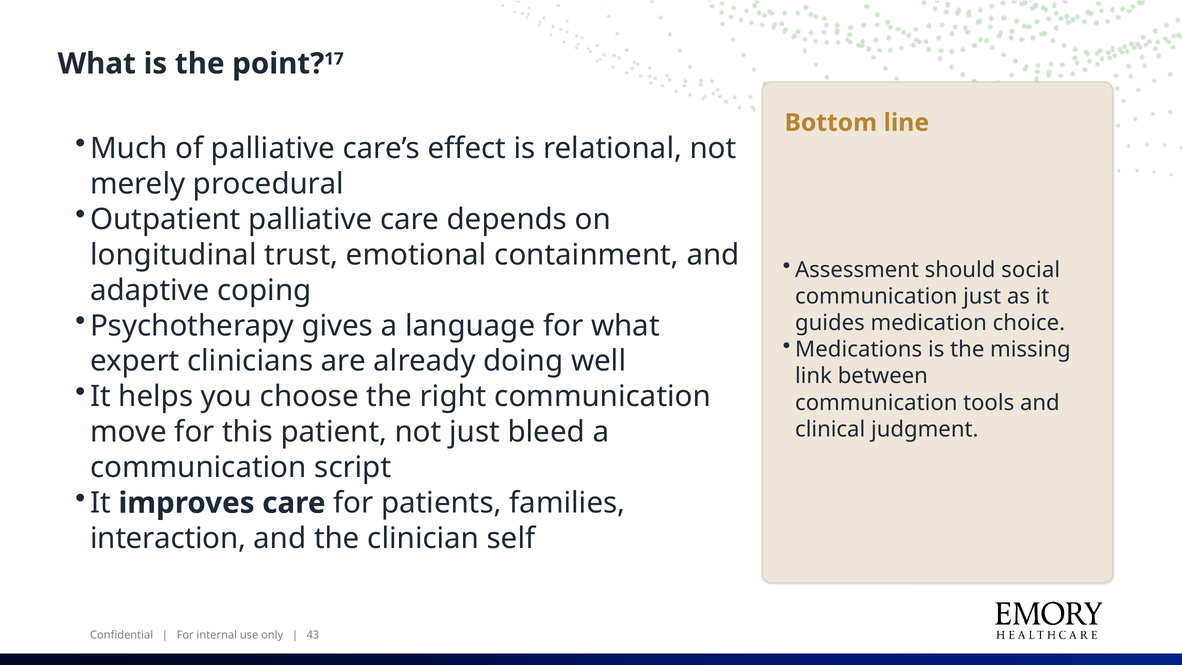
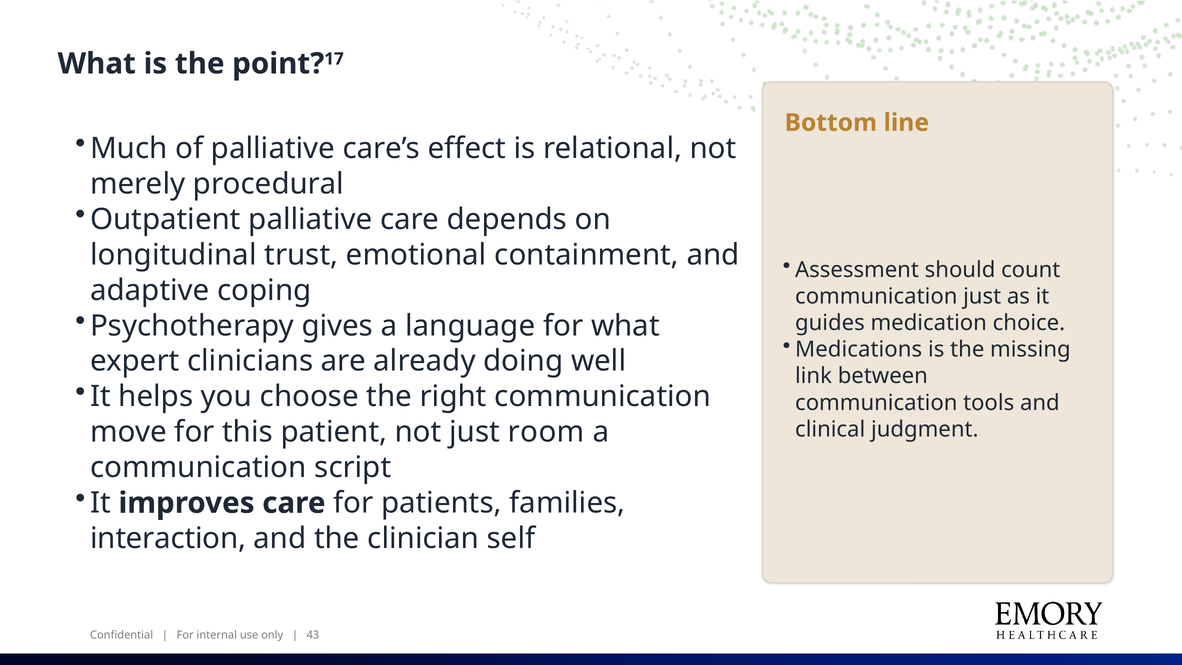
social: social -> count (1031, 270)
bleed: bleed -> room (546, 432)
